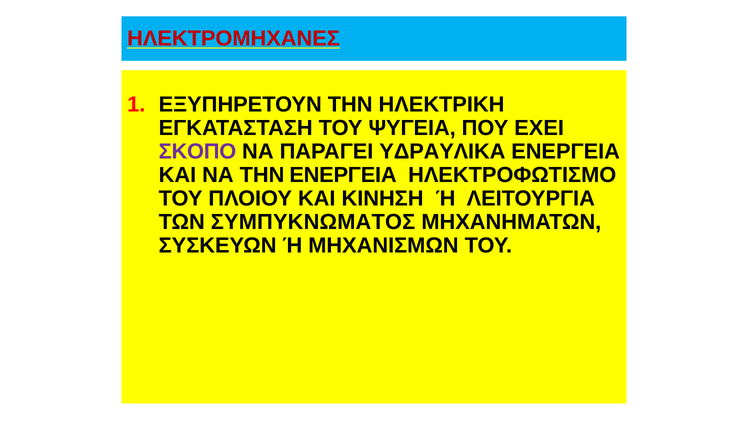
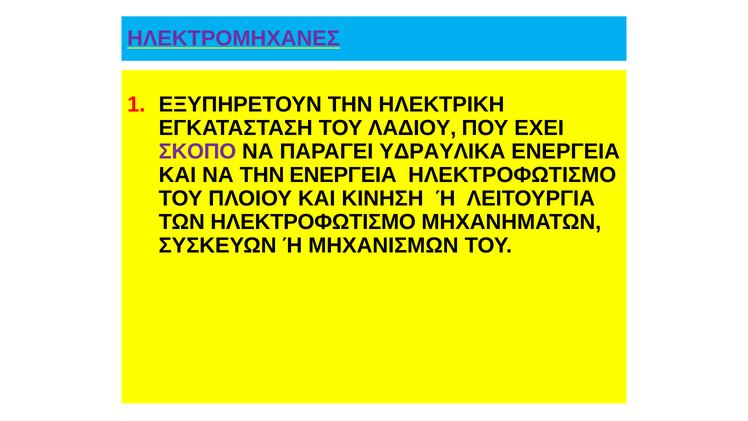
ΗΛΕΚΤΡΟΜΗΧΑΝΕΣ colour: red -> purple (234, 38)
ΨΥΓΕΙΑ: ΨΥΓΕΙΑ -> ΛΑΔΙΟΥ (412, 128)
ΤΩΝ ΣΥΜΠΥΚΝΩΜΑΤΟΣ: ΣΥΜΠΥΚΝΩΜΑΤΟΣ -> ΗΛΕΚΤΡΟΦΩΤΙΣΜΟ (313, 222)
